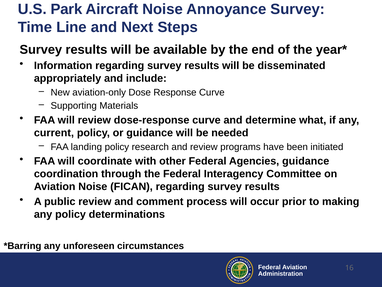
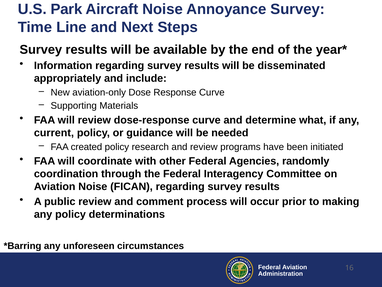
landing: landing -> created (86, 147)
Agencies guidance: guidance -> randomly (306, 161)
